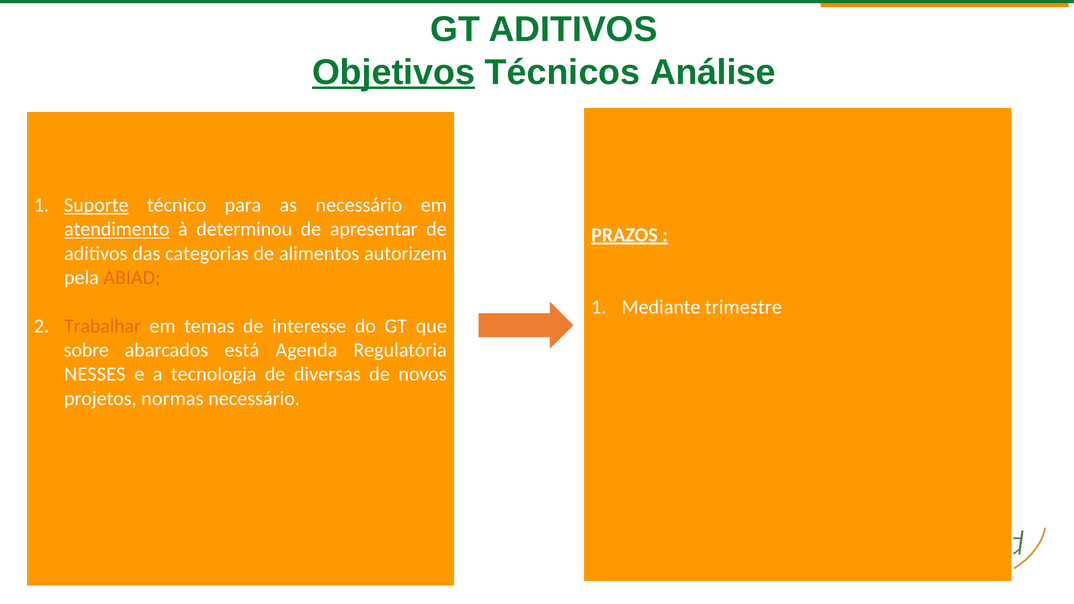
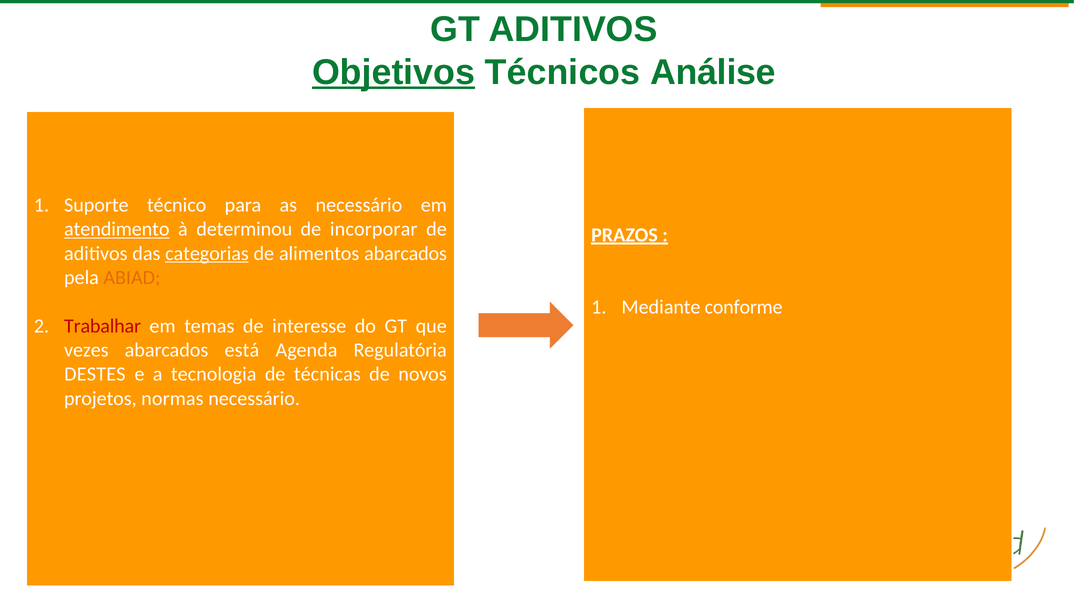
Suporte underline: present -> none (96, 205)
apresentar: apresentar -> incorporar (374, 229)
categorias underline: none -> present (207, 254)
alimentos autorizem: autorizem -> abarcados (406, 254)
trimestre: trimestre -> conforme (744, 307)
Trabalhar colour: orange -> red (103, 326)
sobre: sobre -> vezes (86, 350)
NESSES: NESSES -> DESTES (95, 374)
diversas: diversas -> técnicas (327, 374)
